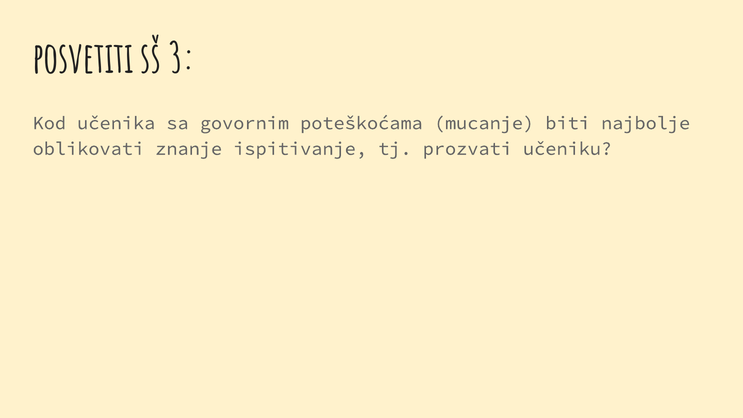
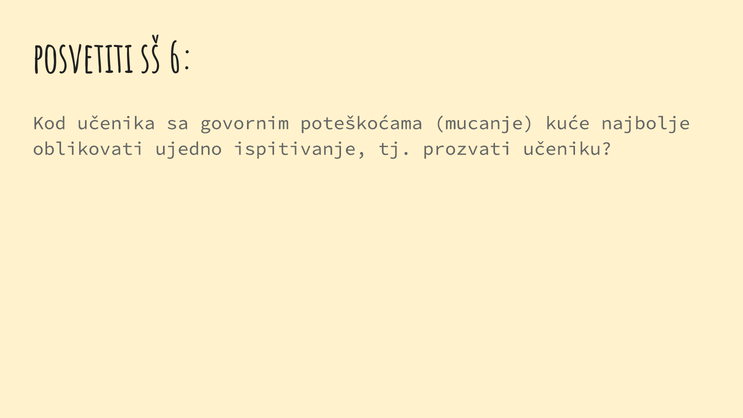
3: 3 -> 6 (181, 60)
biti: biti -> kuće (568, 123)
znanje: znanje -> ujedno (189, 149)
